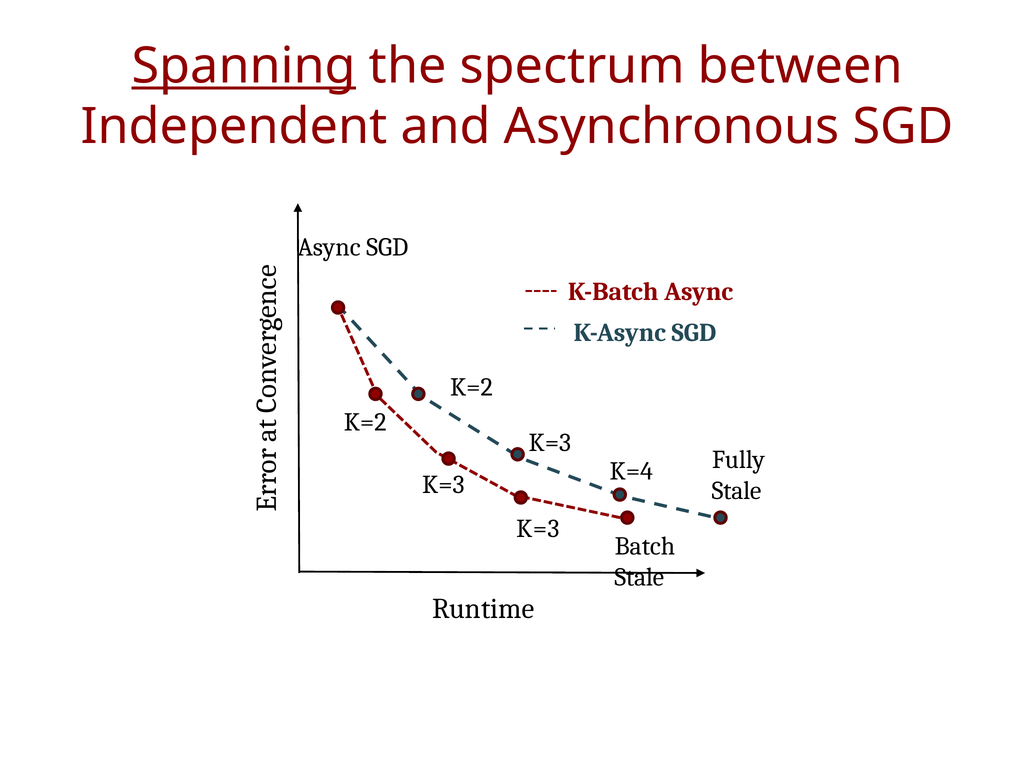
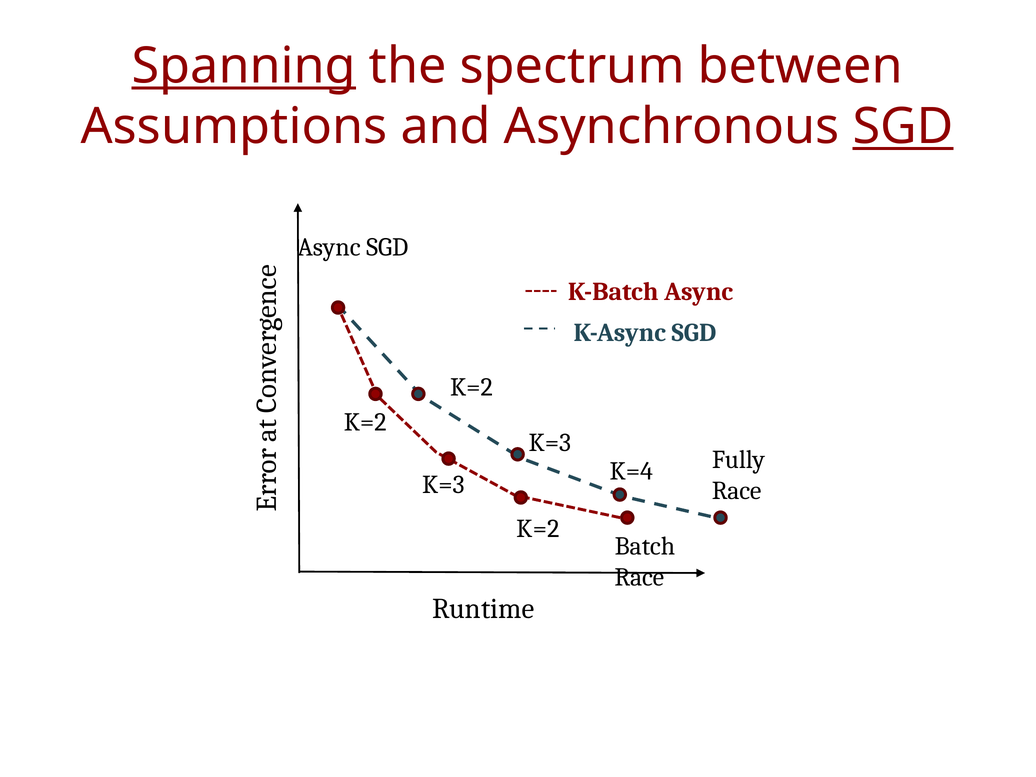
Independent: Independent -> Assumptions (234, 127)
SGD underline: none -> present (903, 127)
Stale: Stale -> Race (737, 491)
K=3: K=3 -> K=2 (538, 529)
Stale: Stale -> Race (639, 577)
